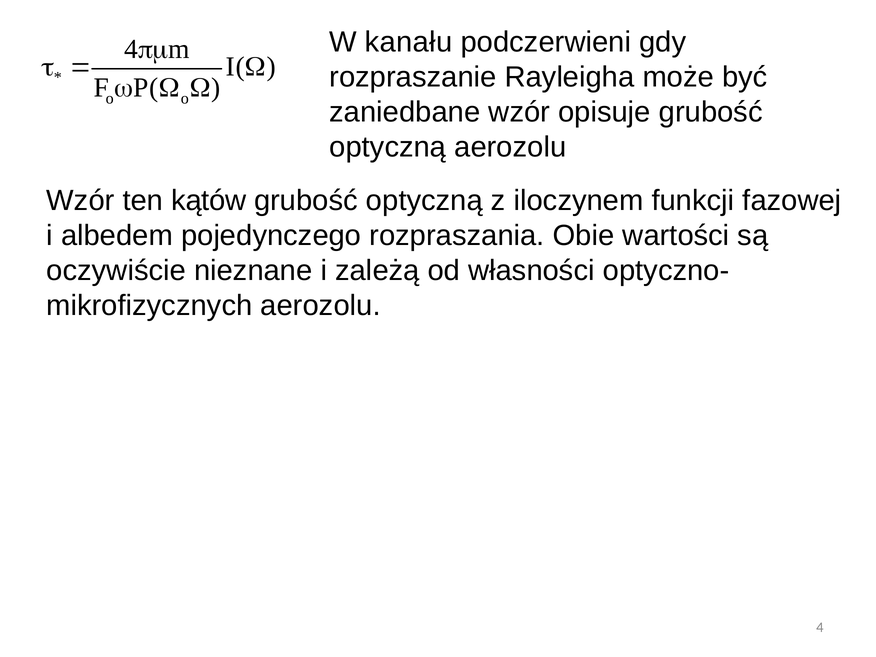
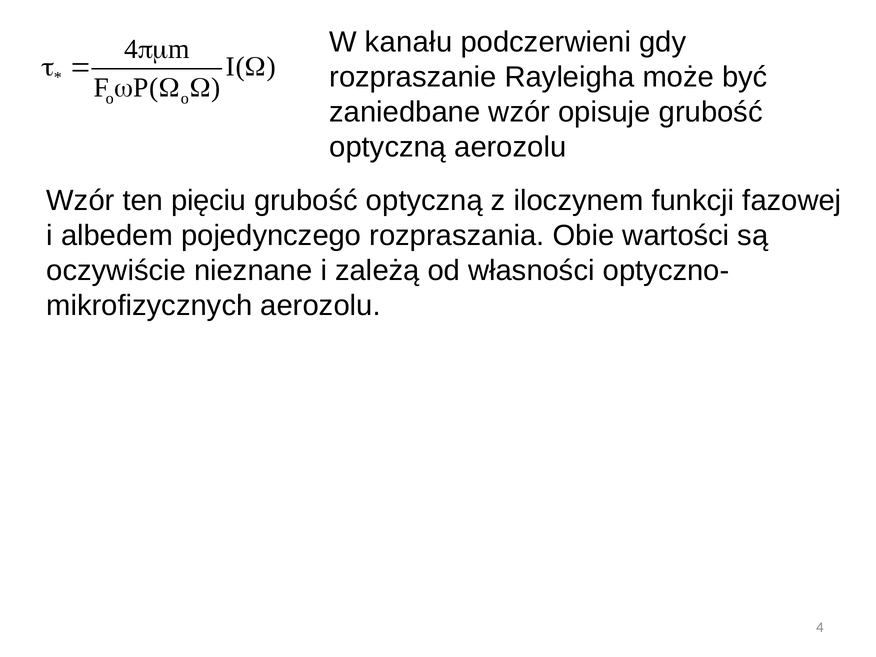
kątów: kątów -> pięciu (209, 201)
